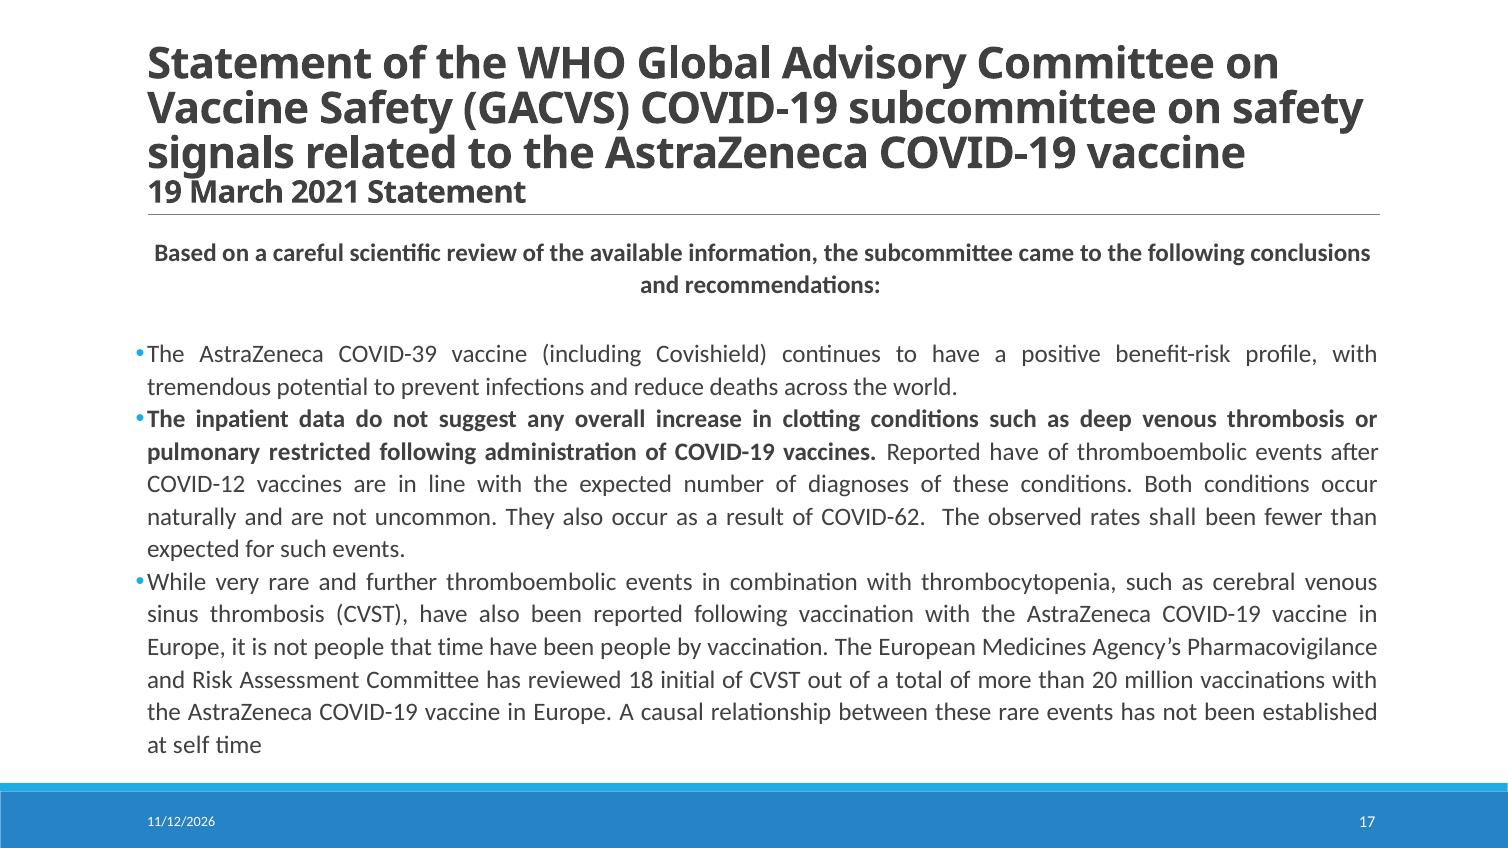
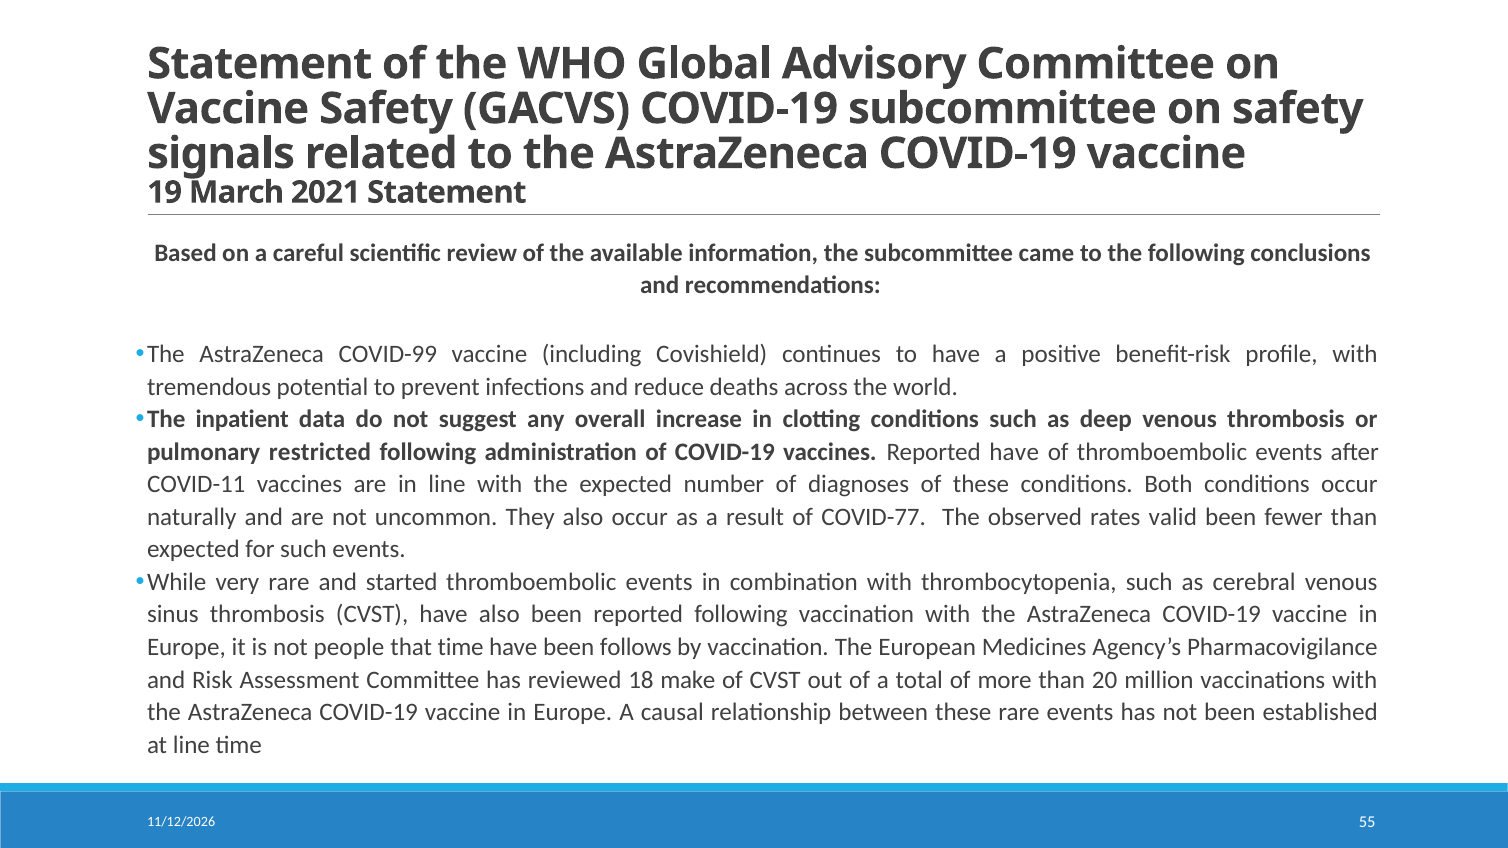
COVID-39: COVID-39 -> COVID-99 (388, 354)
COVID-12: COVID-12 -> COVID-11 (196, 485)
COVID-62: COVID-62 -> COVID-77 (874, 517)
shall: shall -> valid (1173, 517)
further: further -> started (402, 582)
been people: people -> follows (636, 647)
initial: initial -> make (688, 680)
at self: self -> line (191, 745)
17: 17 -> 55 (1367, 823)
